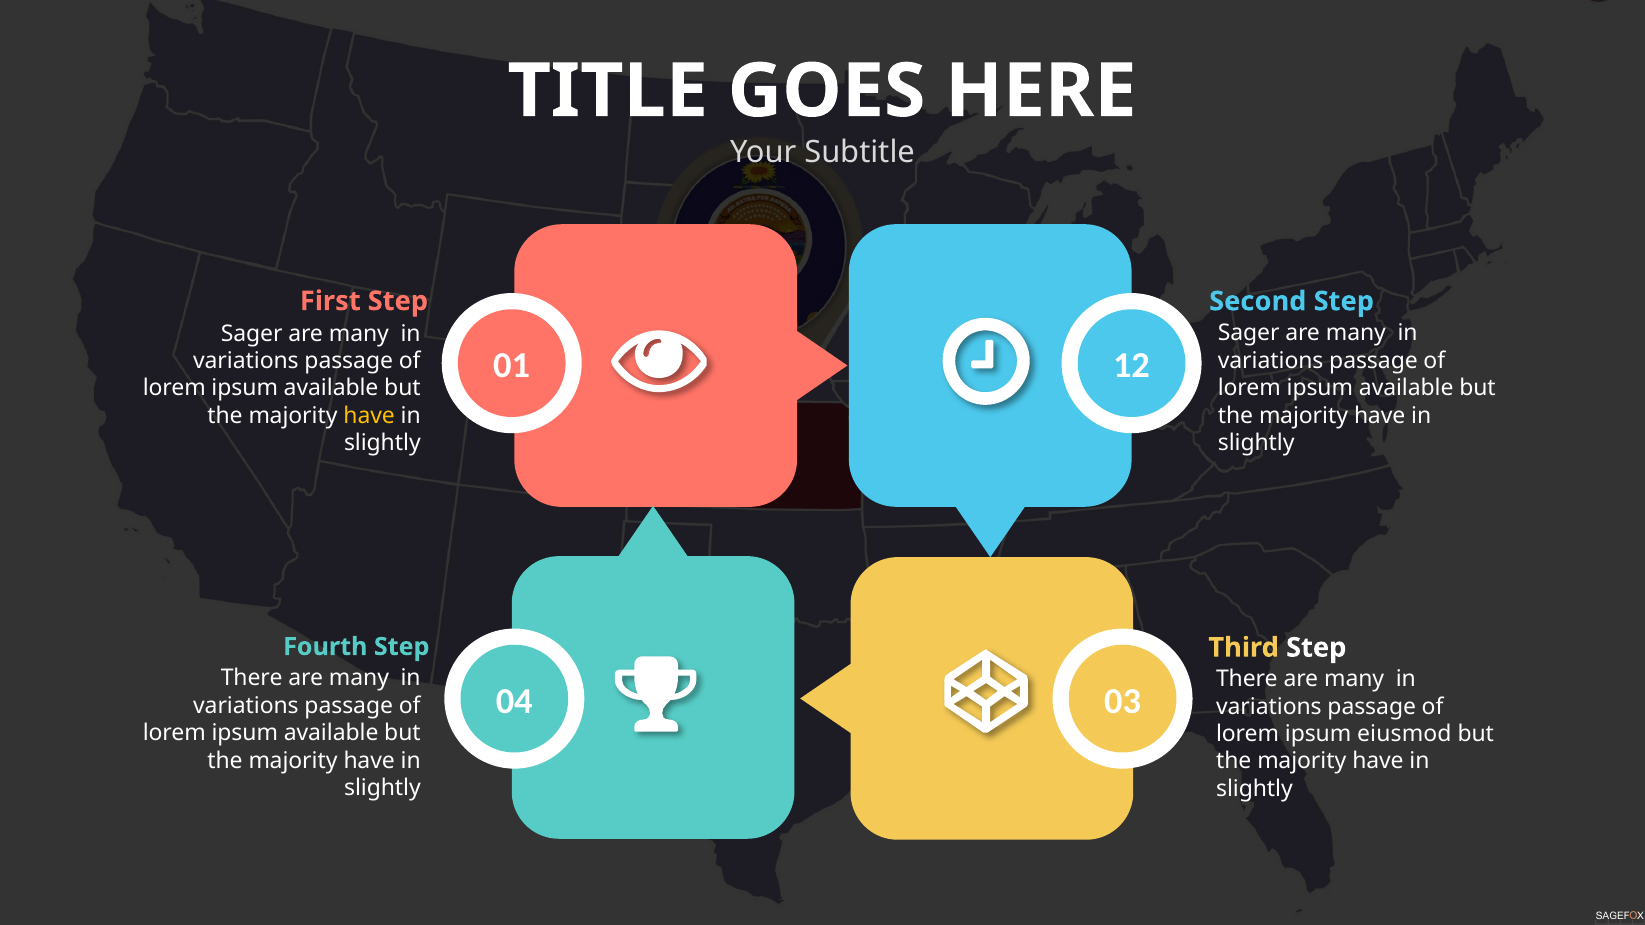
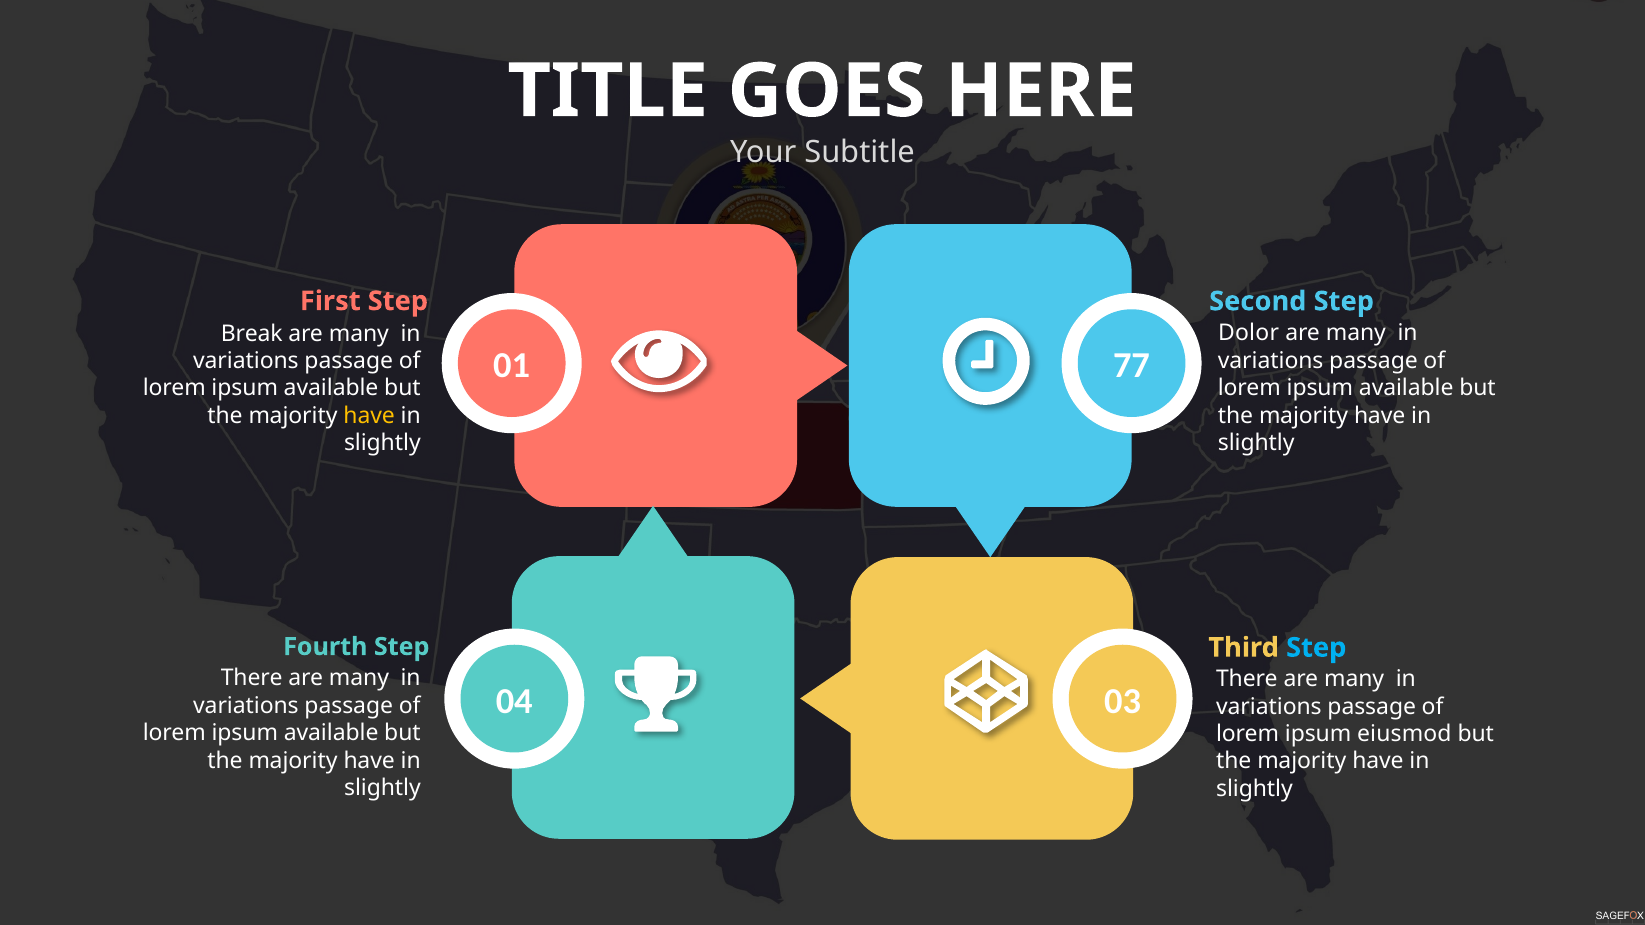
Sager: Sager -> Dolor (1249, 333)
Sager: Sager -> Break (252, 334)
12: 12 -> 77 (1131, 366)
Step colour: white -> light blue (1316, 648)
